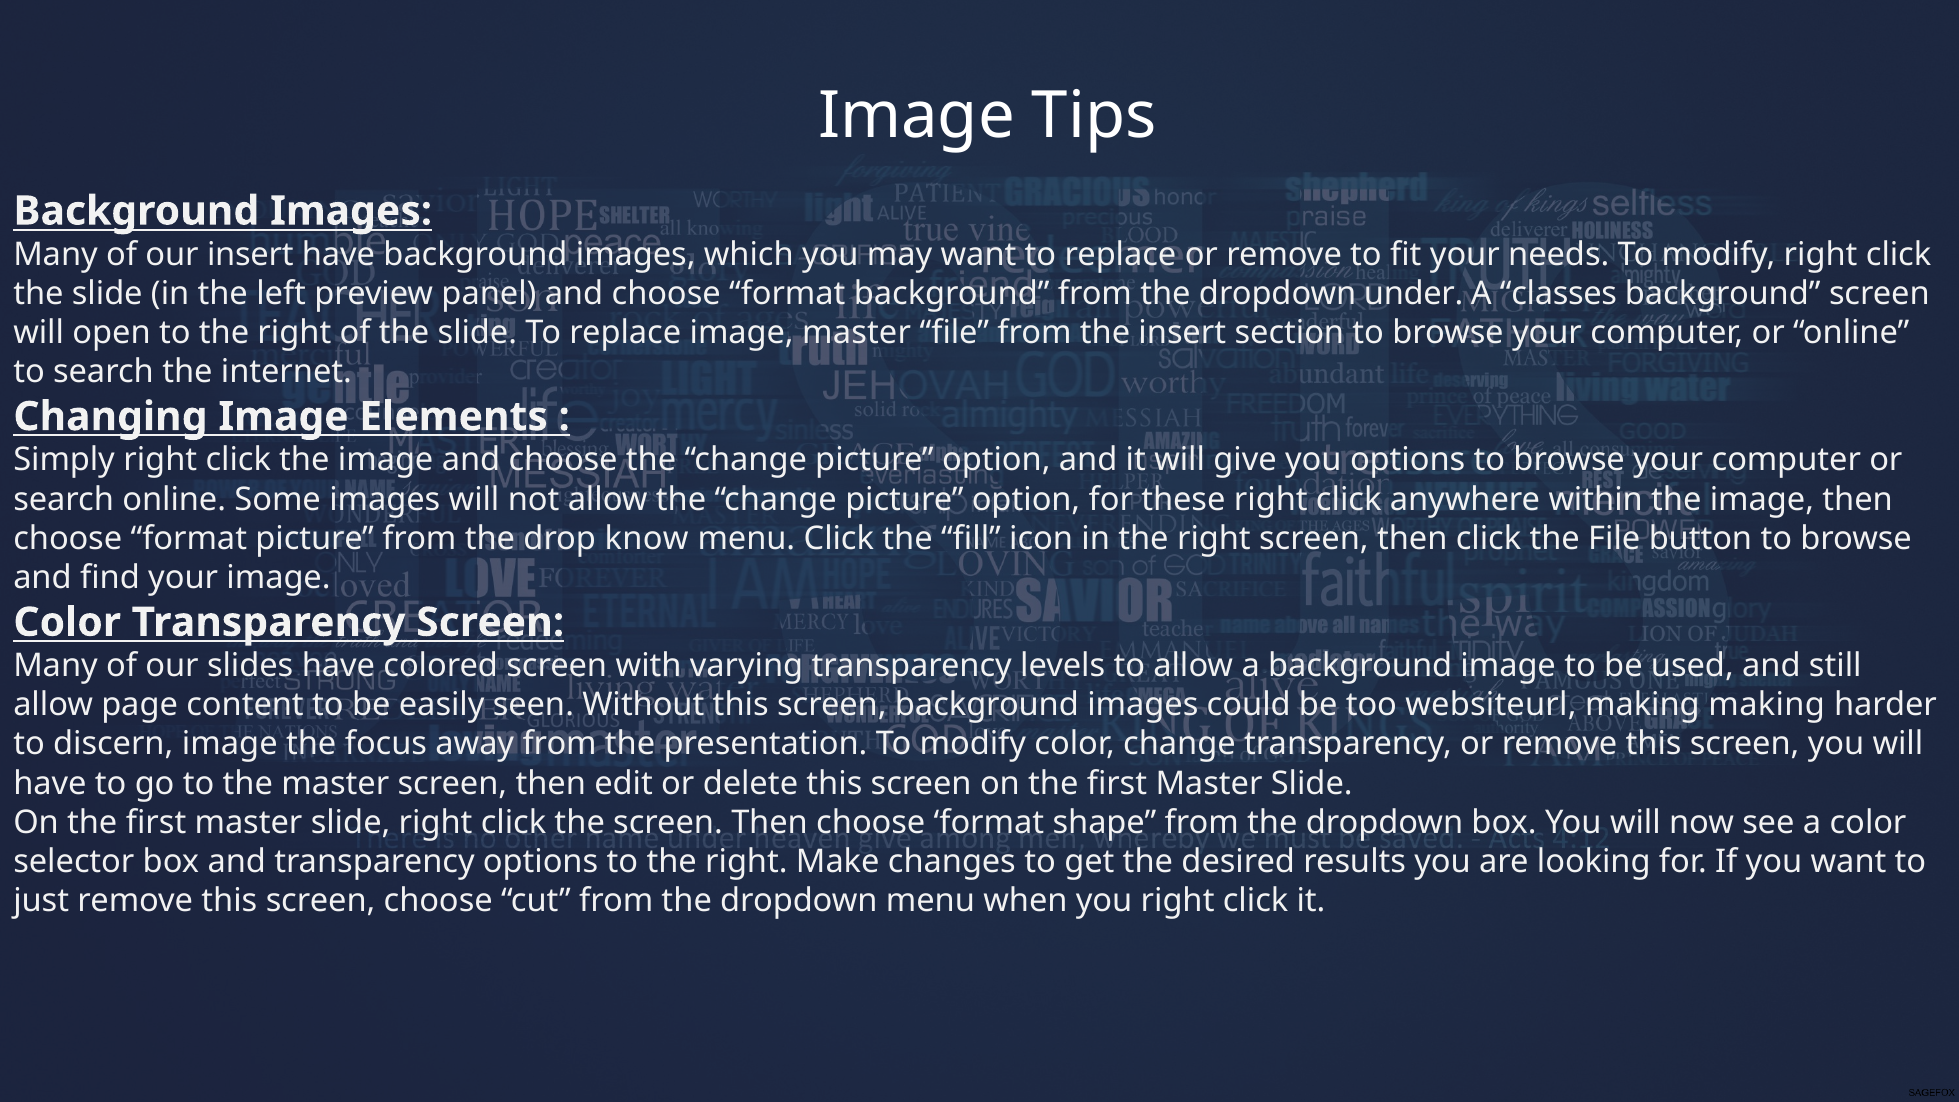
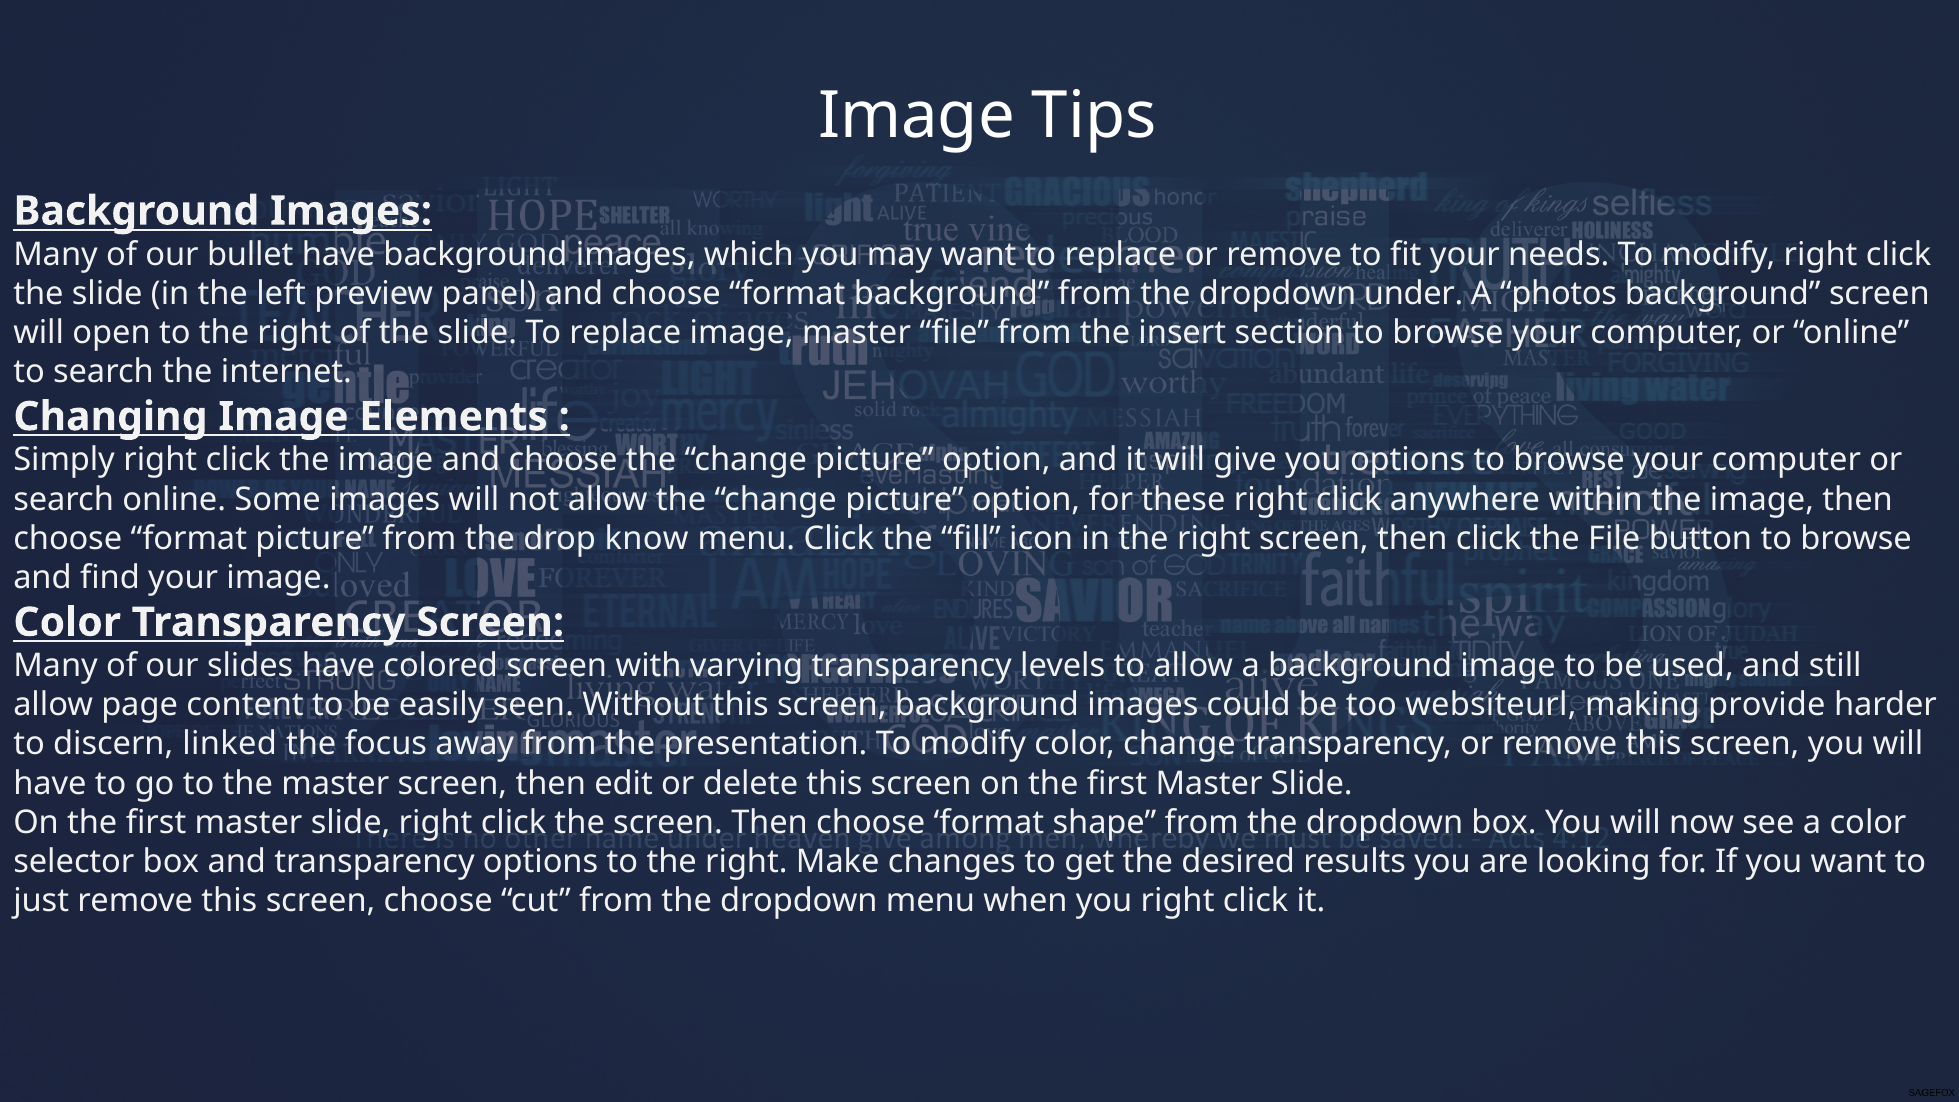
our insert: insert -> bullet (250, 255)
classes: classes -> photos (1559, 294)
making making: making -> provide (1767, 705)
discern image: image -> linked (230, 744)
